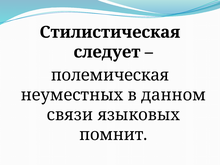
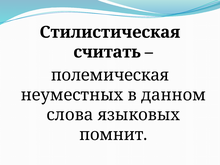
следует: следует -> считать (107, 52)
связи: связи -> слова (70, 115)
